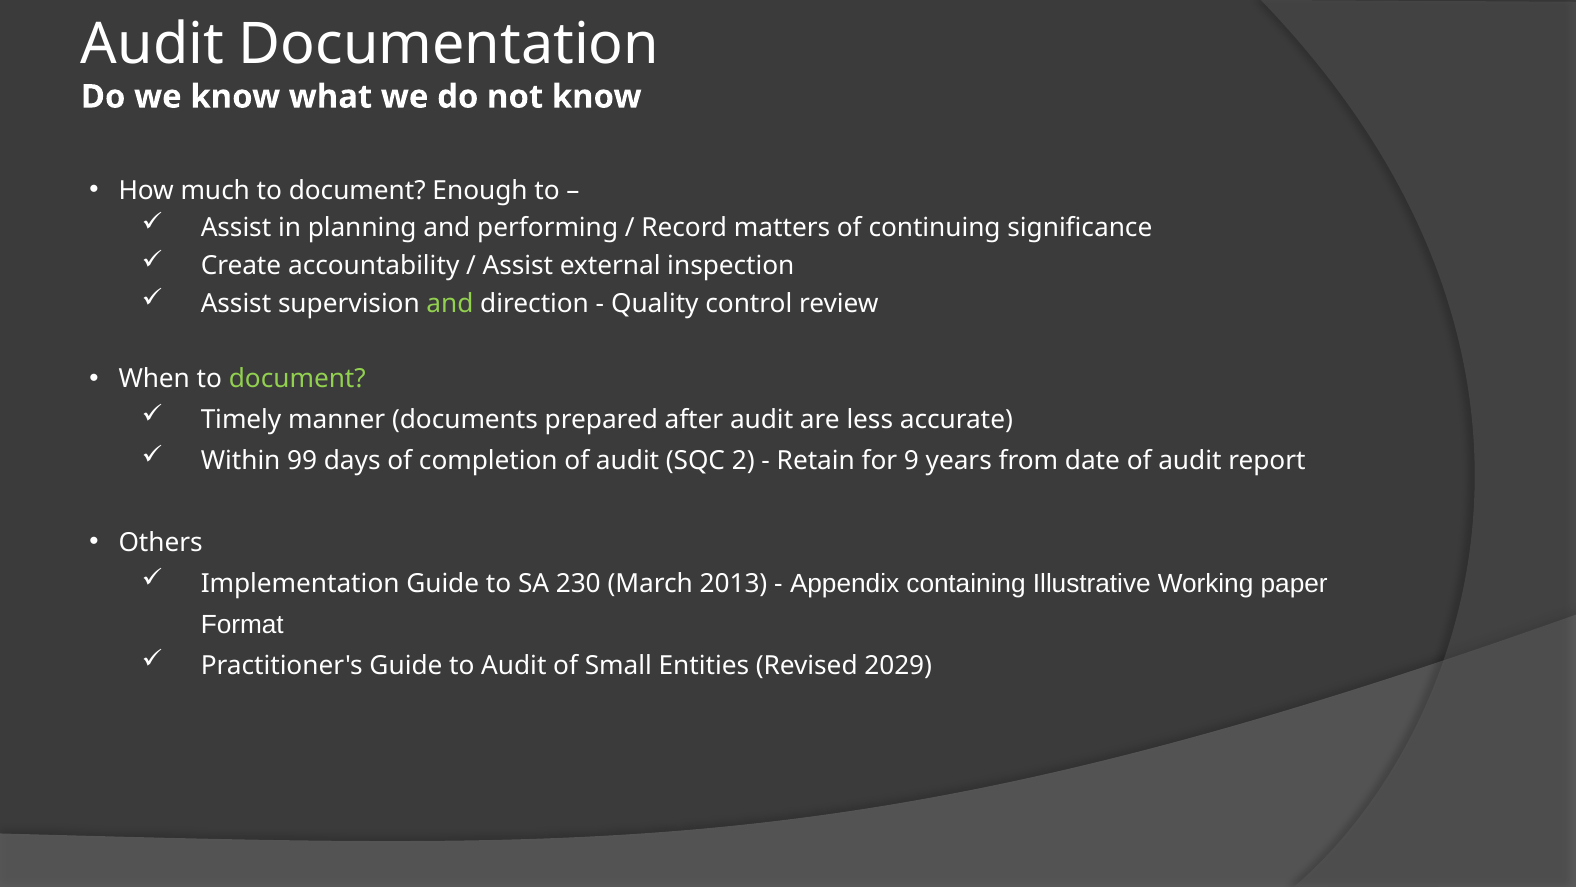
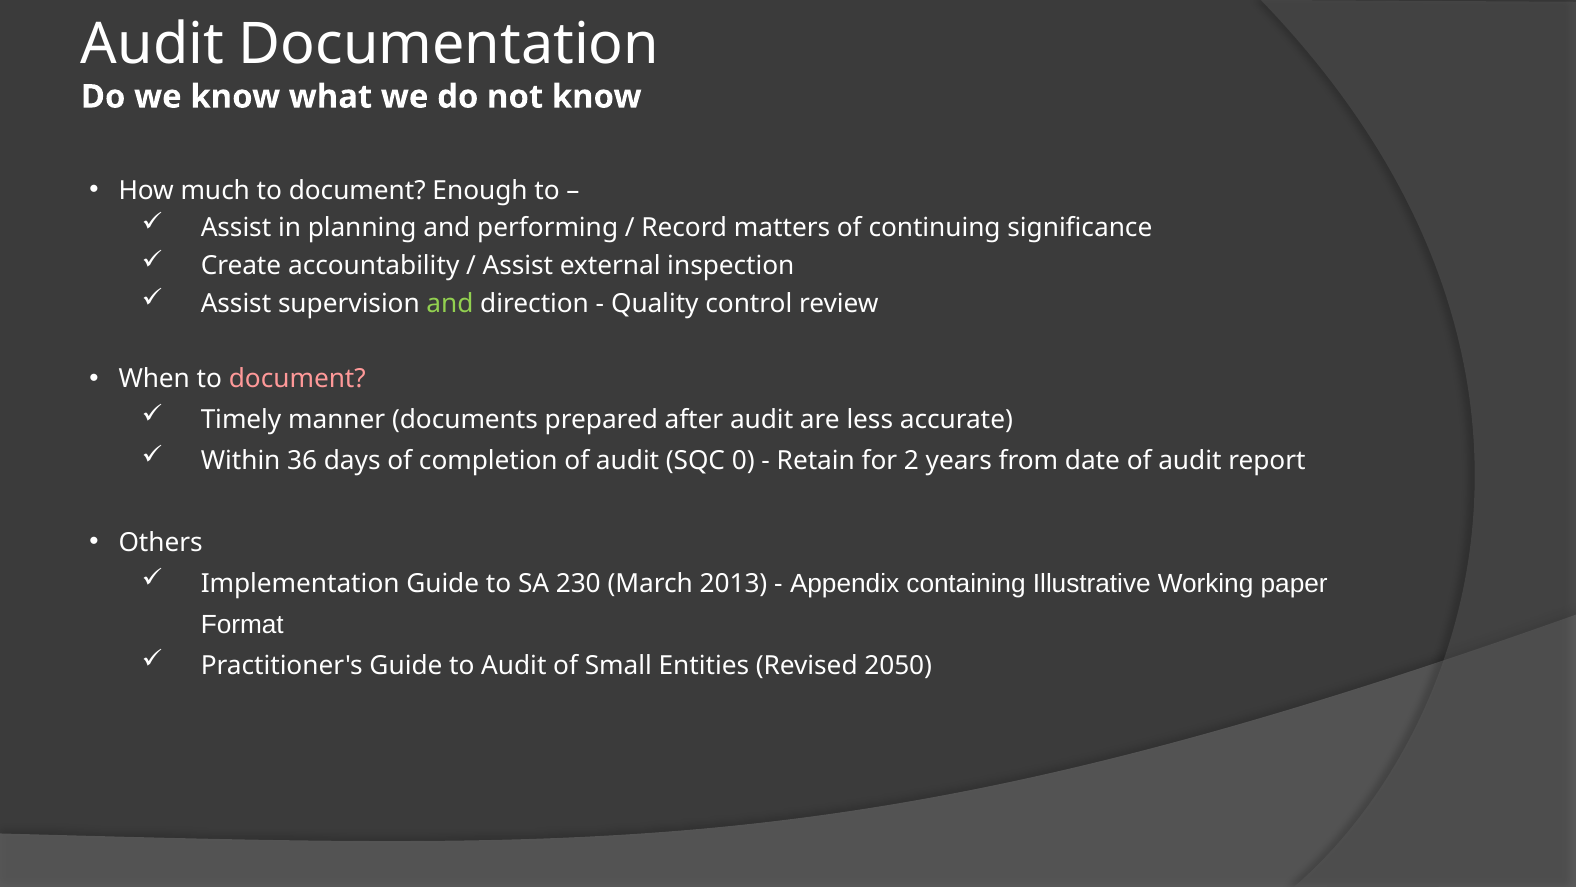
document colour: light green -> pink (297, 379)
99: 99 -> 36 (302, 461)
2: 2 -> 0 (743, 461)
9: 9 -> 2 (911, 461)
2029: 2029 -> 2050 (898, 665)
